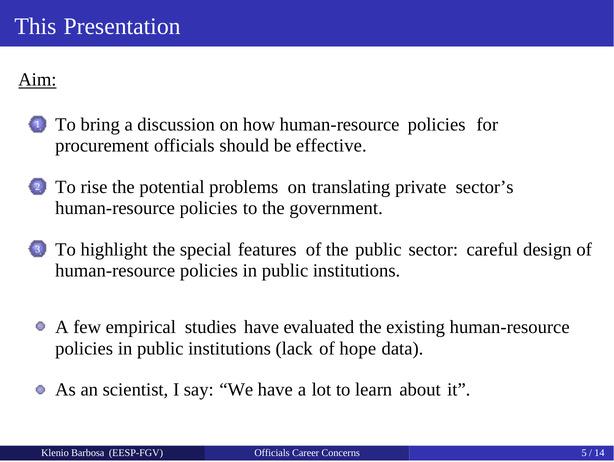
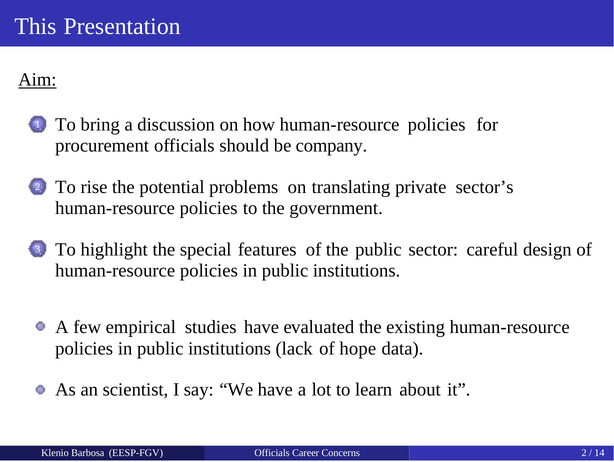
effective: effective -> company (331, 146)
Concerns 5: 5 -> 2 (584, 453)
